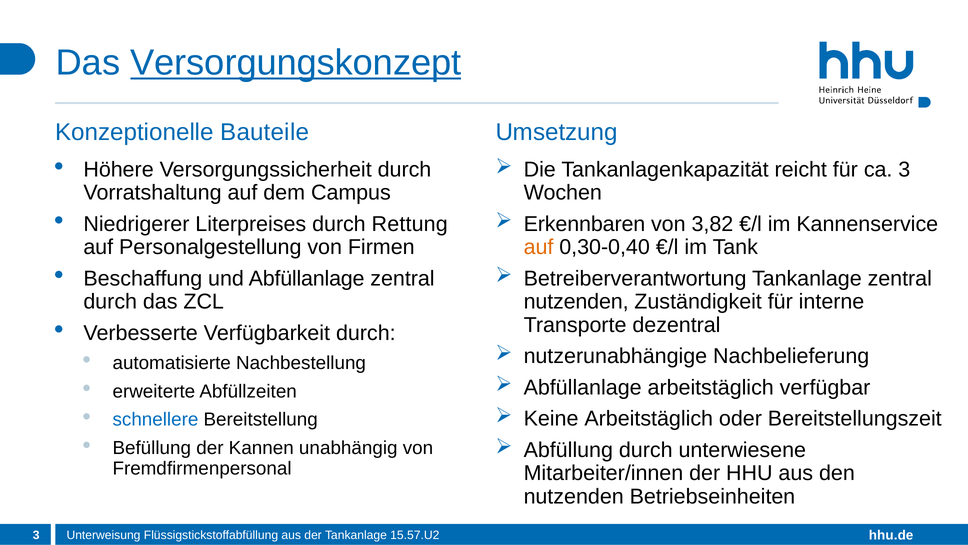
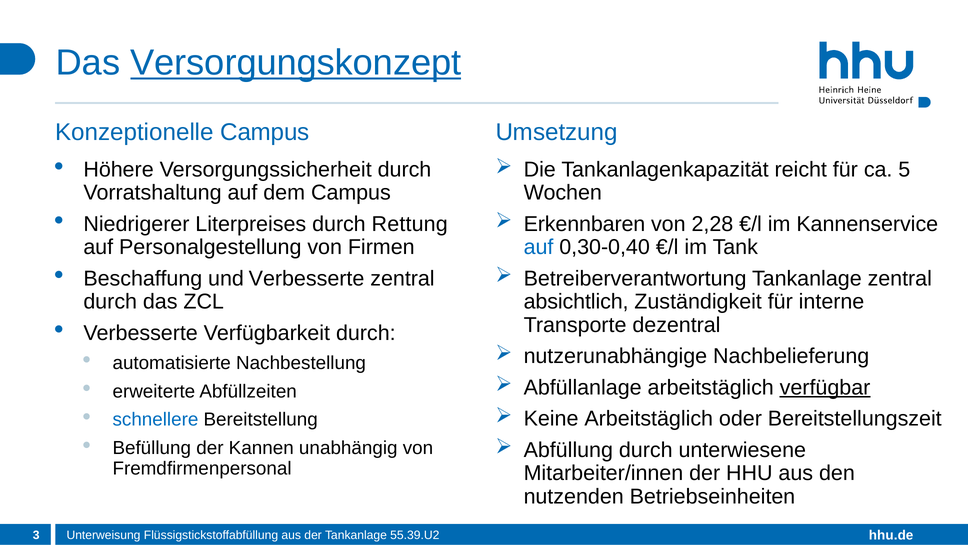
Konzeptionelle Bauteile: Bauteile -> Campus (265, 132)
ca 3: 3 -> 5 (904, 170)
3,82: 3,82 -> 2,28 (712, 224)
auf colour: orange -> blue (539, 247)
und Abfüllanlage: Abfüllanlage -> Verbesserte (307, 279)
nutzenden: nutzenden -> absichtlich (576, 302)
verfügbar underline: none -> present (825, 388)
15.57.U2: 15.57.U2 -> 55.39.U2 (415, 535)
